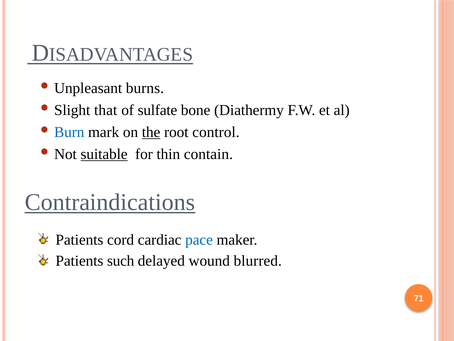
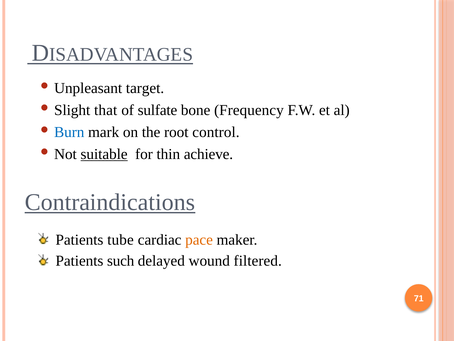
burns: burns -> target (145, 88)
Diathermy: Diathermy -> Frequency (249, 110)
the underline: present -> none (151, 132)
contain: contain -> achieve (208, 154)
cord: cord -> tube (121, 239)
pace colour: blue -> orange (199, 239)
blurred: blurred -> filtered (258, 261)
